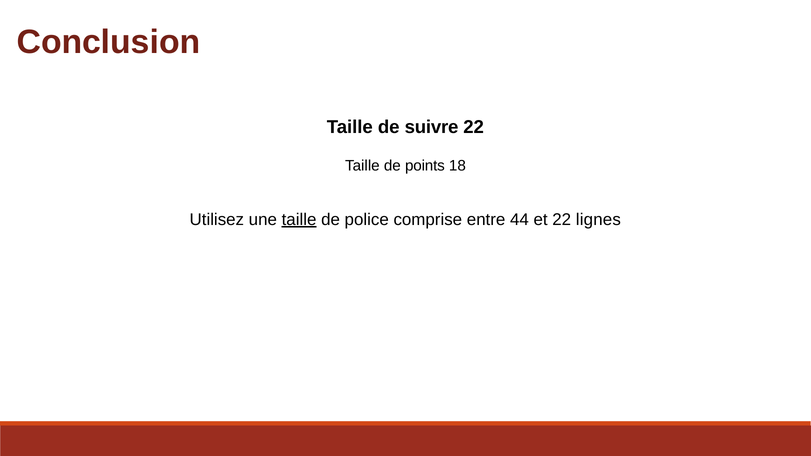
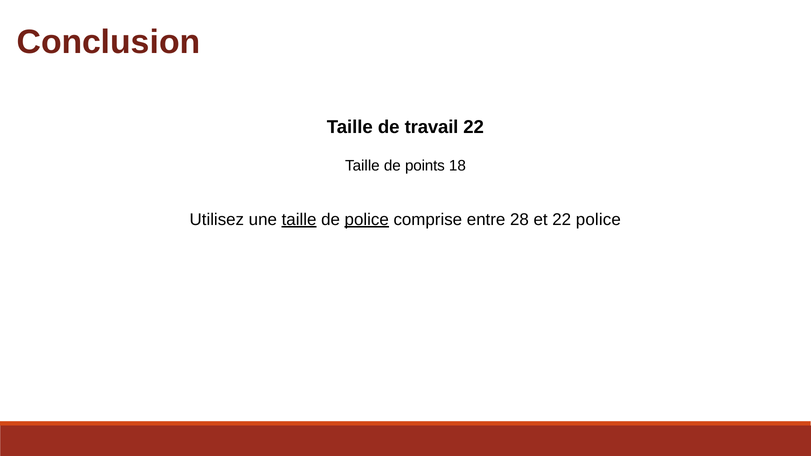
suivre: suivre -> travail (432, 127)
police underline: none -> present (367, 220)
44: 44 -> 28 (519, 220)
22 lignes: lignes -> police (598, 220)
